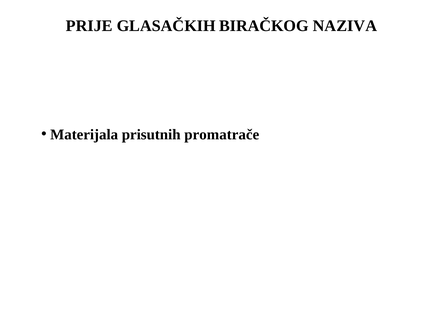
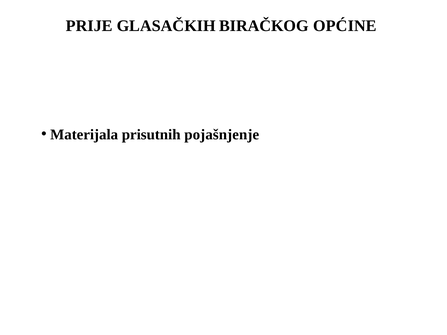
NAZIVA: NAZIVA -> OPĆINE (345, 26)
promatrače: promatrače -> pojašnjenje (222, 135)
